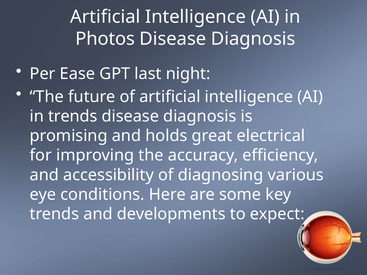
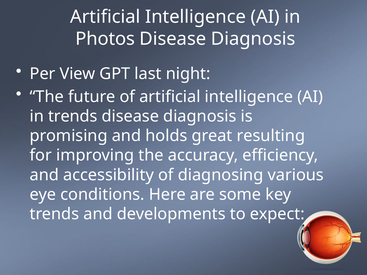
Ease: Ease -> View (78, 74)
electrical: electrical -> resulting (271, 136)
